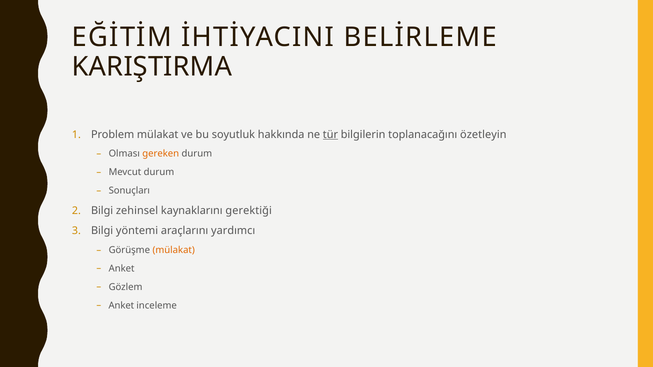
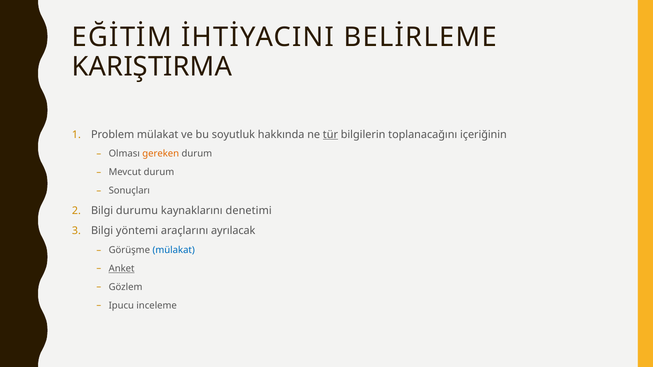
özetleyin: özetleyin -> içeriğinin (483, 135)
zehinsel: zehinsel -> durumu (137, 211)
gerektiği: gerektiği -> denetimi (249, 211)
yardımcı: yardımcı -> ayrılacak (233, 231)
mülakat colour: orange -> blue (174, 250)
Anket underline: none -> present (122, 269)
Anket: Anket -> Ipucu (121, 306)
